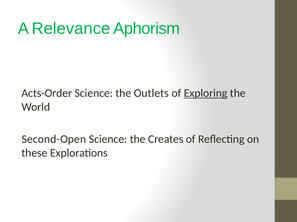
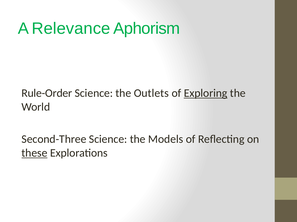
Acts-Order: Acts-Order -> Rule-Order (47, 93)
Second-Open: Second-Open -> Second-Three (54, 140)
Creates: Creates -> Models (166, 140)
these underline: none -> present (34, 153)
